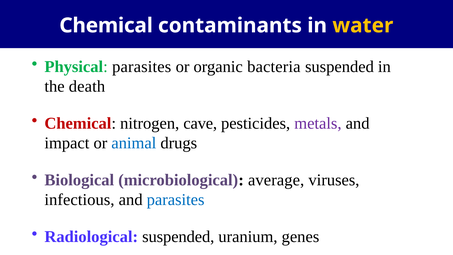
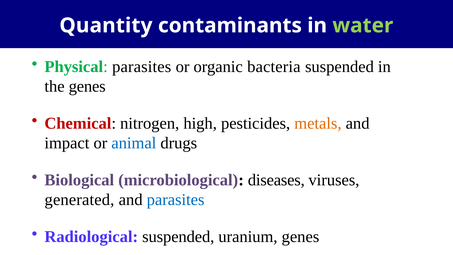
Chemical: Chemical -> Quantity (106, 26)
water colour: yellow -> light green (363, 26)
the death: death -> genes (87, 86)
cave: cave -> high (200, 123)
metals colour: purple -> orange (318, 123)
average: average -> diseases (276, 180)
infectious: infectious -> generated (79, 200)
